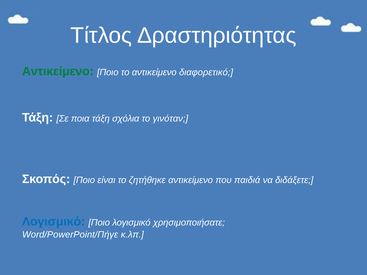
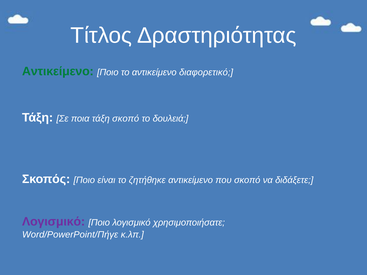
τάξη σχόλια: σχόλια -> σκοπό (126, 119)
γινόταν: γινόταν -> δουλειά (171, 119)
που παιδιά: παιδιά -> σκοπό (247, 180)
Λογισμικό colour: blue -> purple (54, 222)
